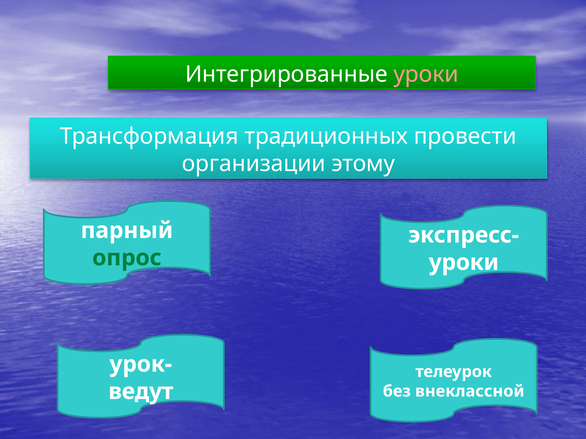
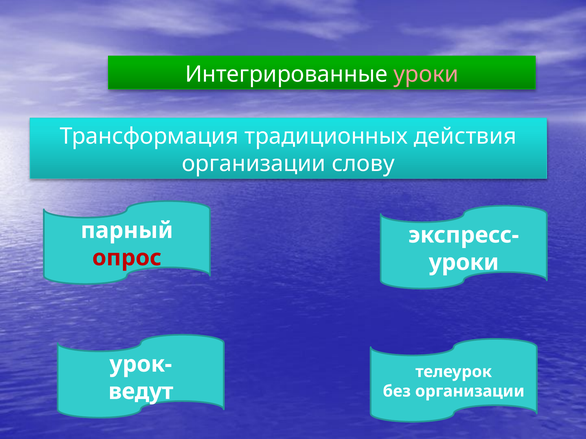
провести: провести -> действия (465, 136)
этому: этому -> слову (363, 164)
опрос colour: green -> red (127, 258)
без внеклассной: внеклассной -> организации (470, 392)
